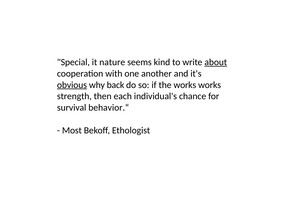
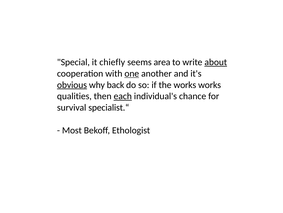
nature: nature -> chiefly (112, 62)
kind: kind -> area (162, 62)
one underline: none -> present (132, 73)
strength: strength -> qualities (74, 96)
each underline: none -> present (123, 96)
behavior.“: behavior.“ -> specialist.“ (109, 107)
